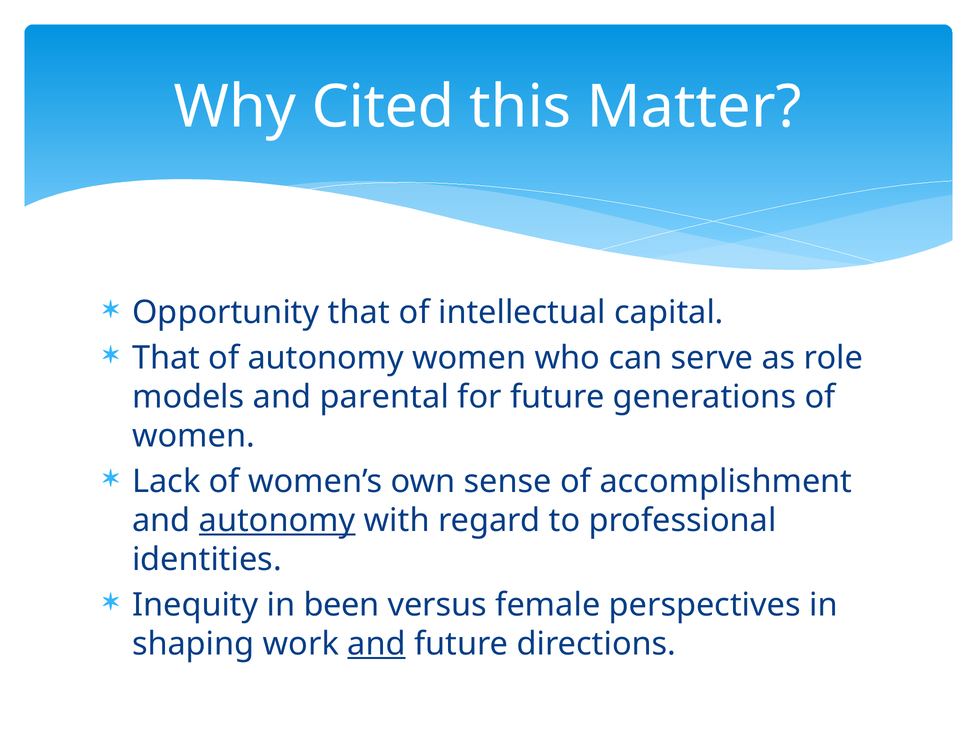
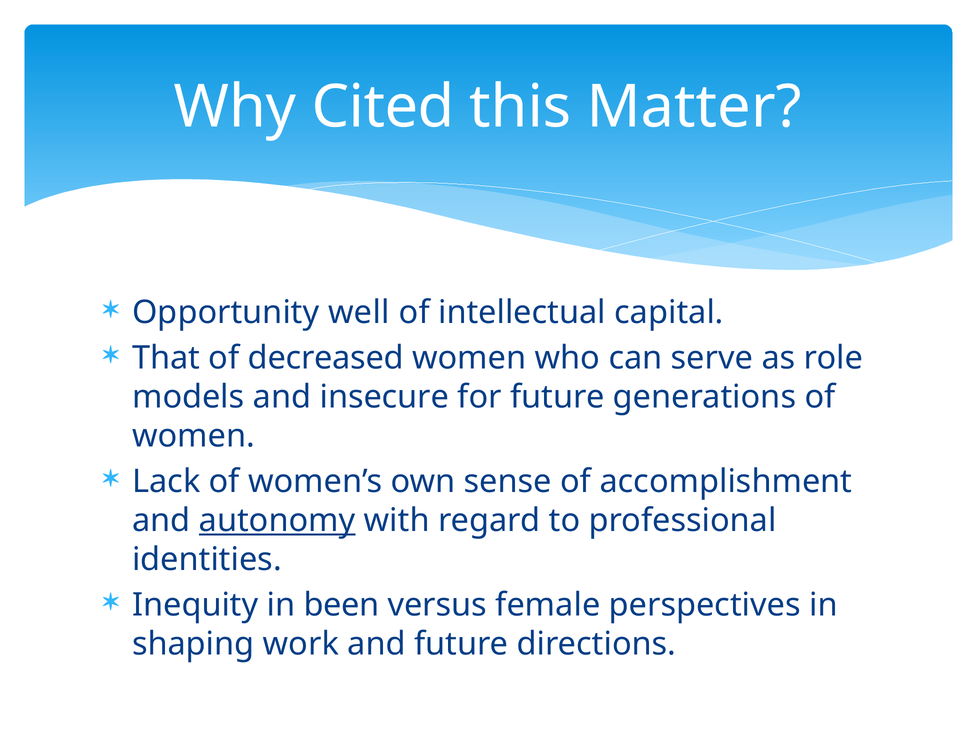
Opportunity that: that -> well (359, 312)
of autonomy: autonomy -> decreased (326, 358)
parental: parental -> insecure (384, 397)
and underline: present -> none (377, 644)
